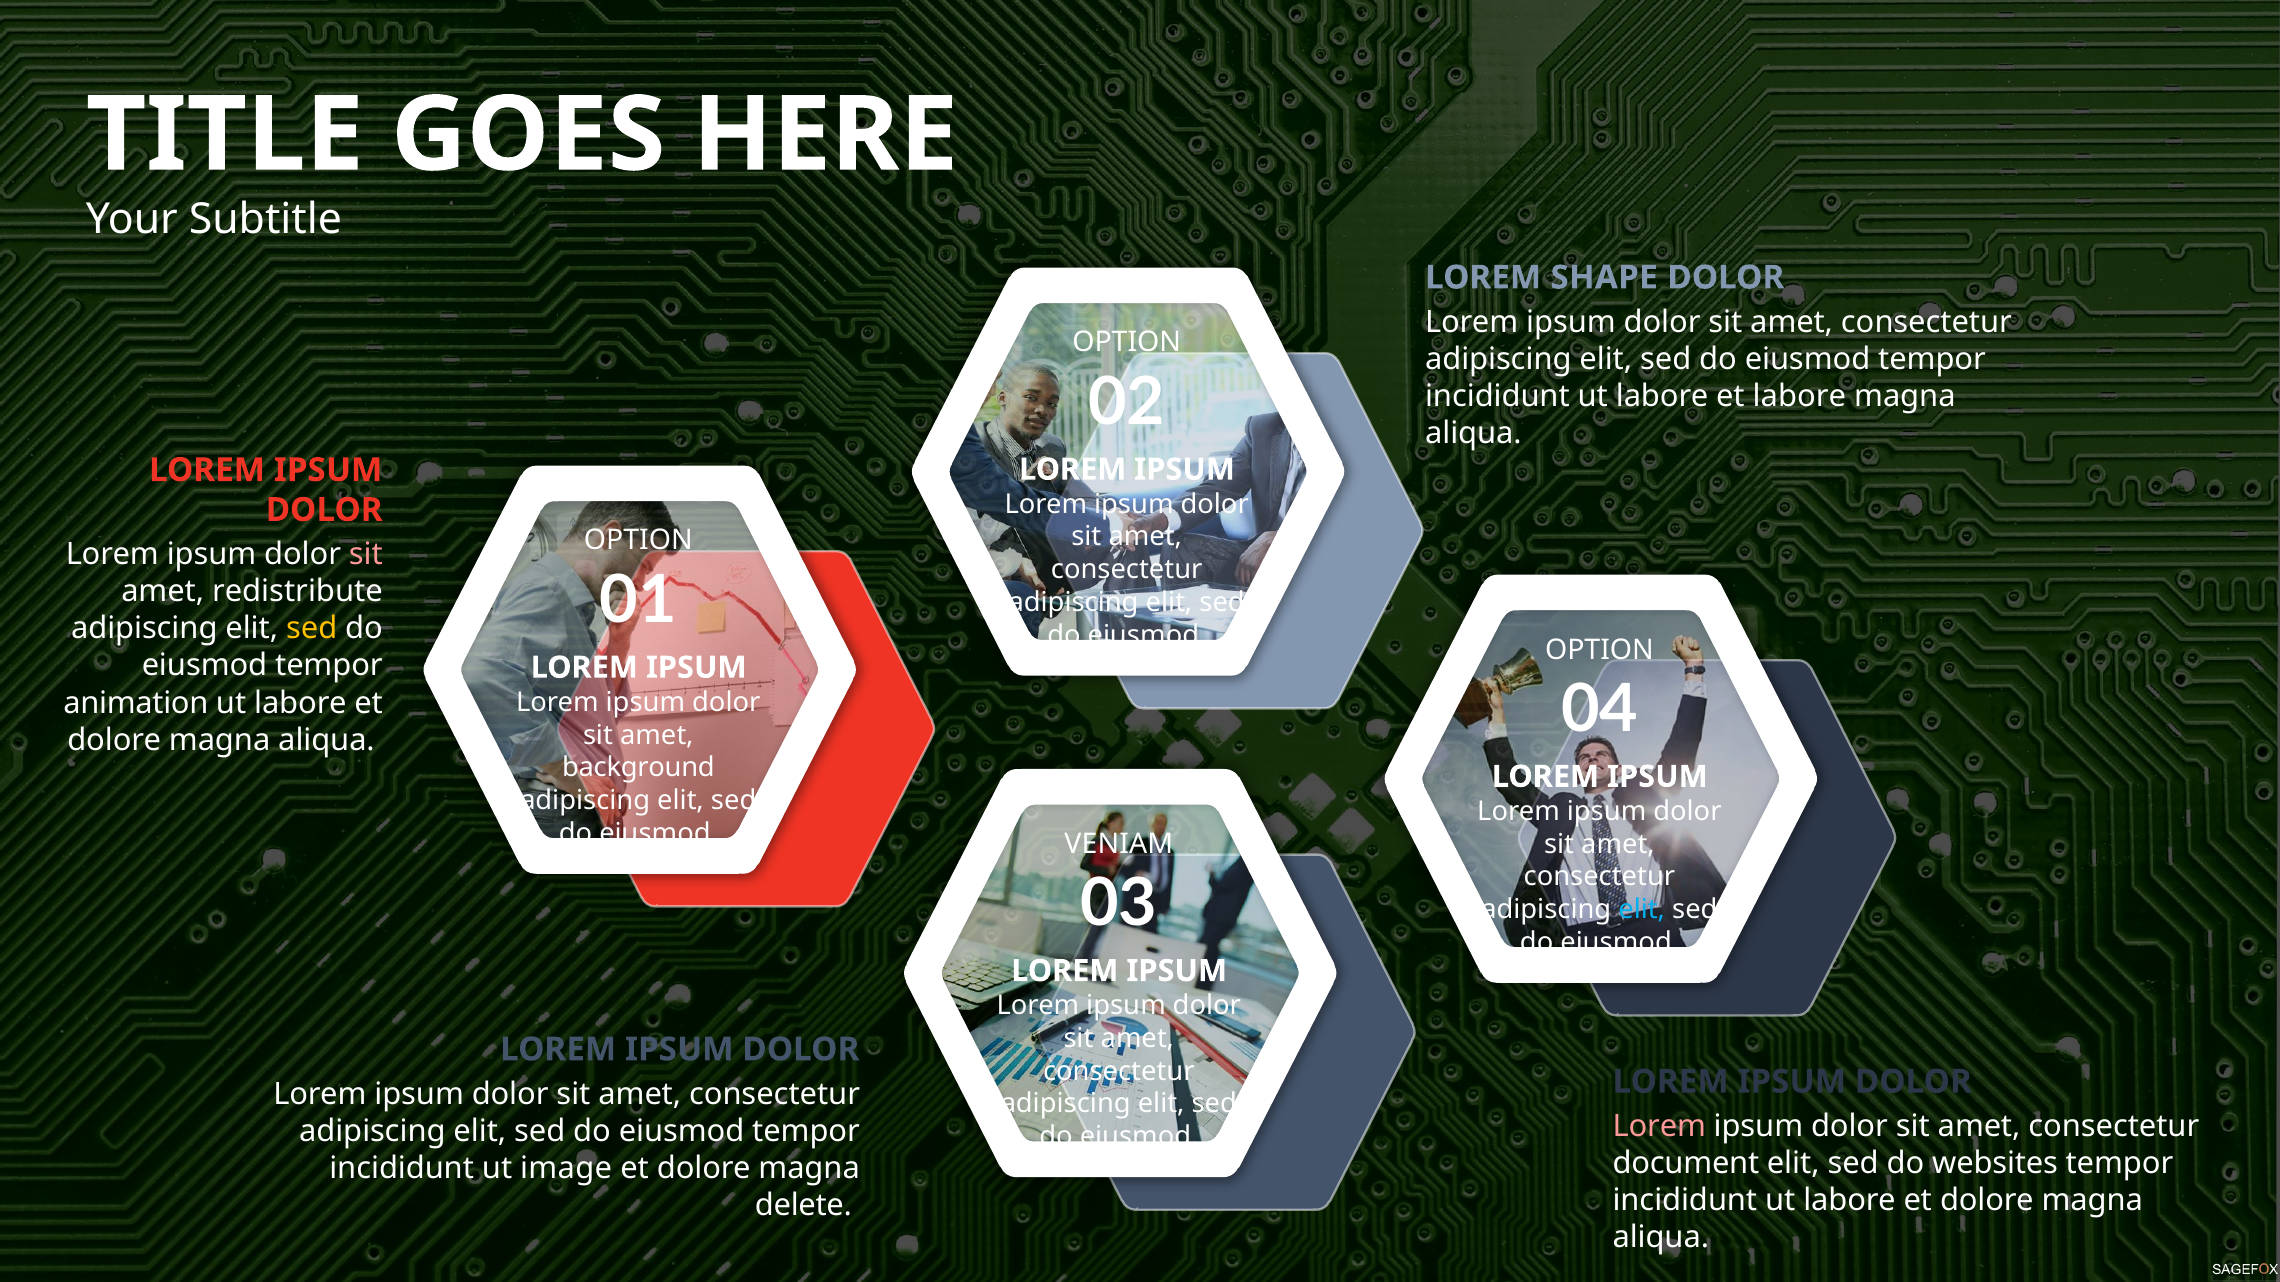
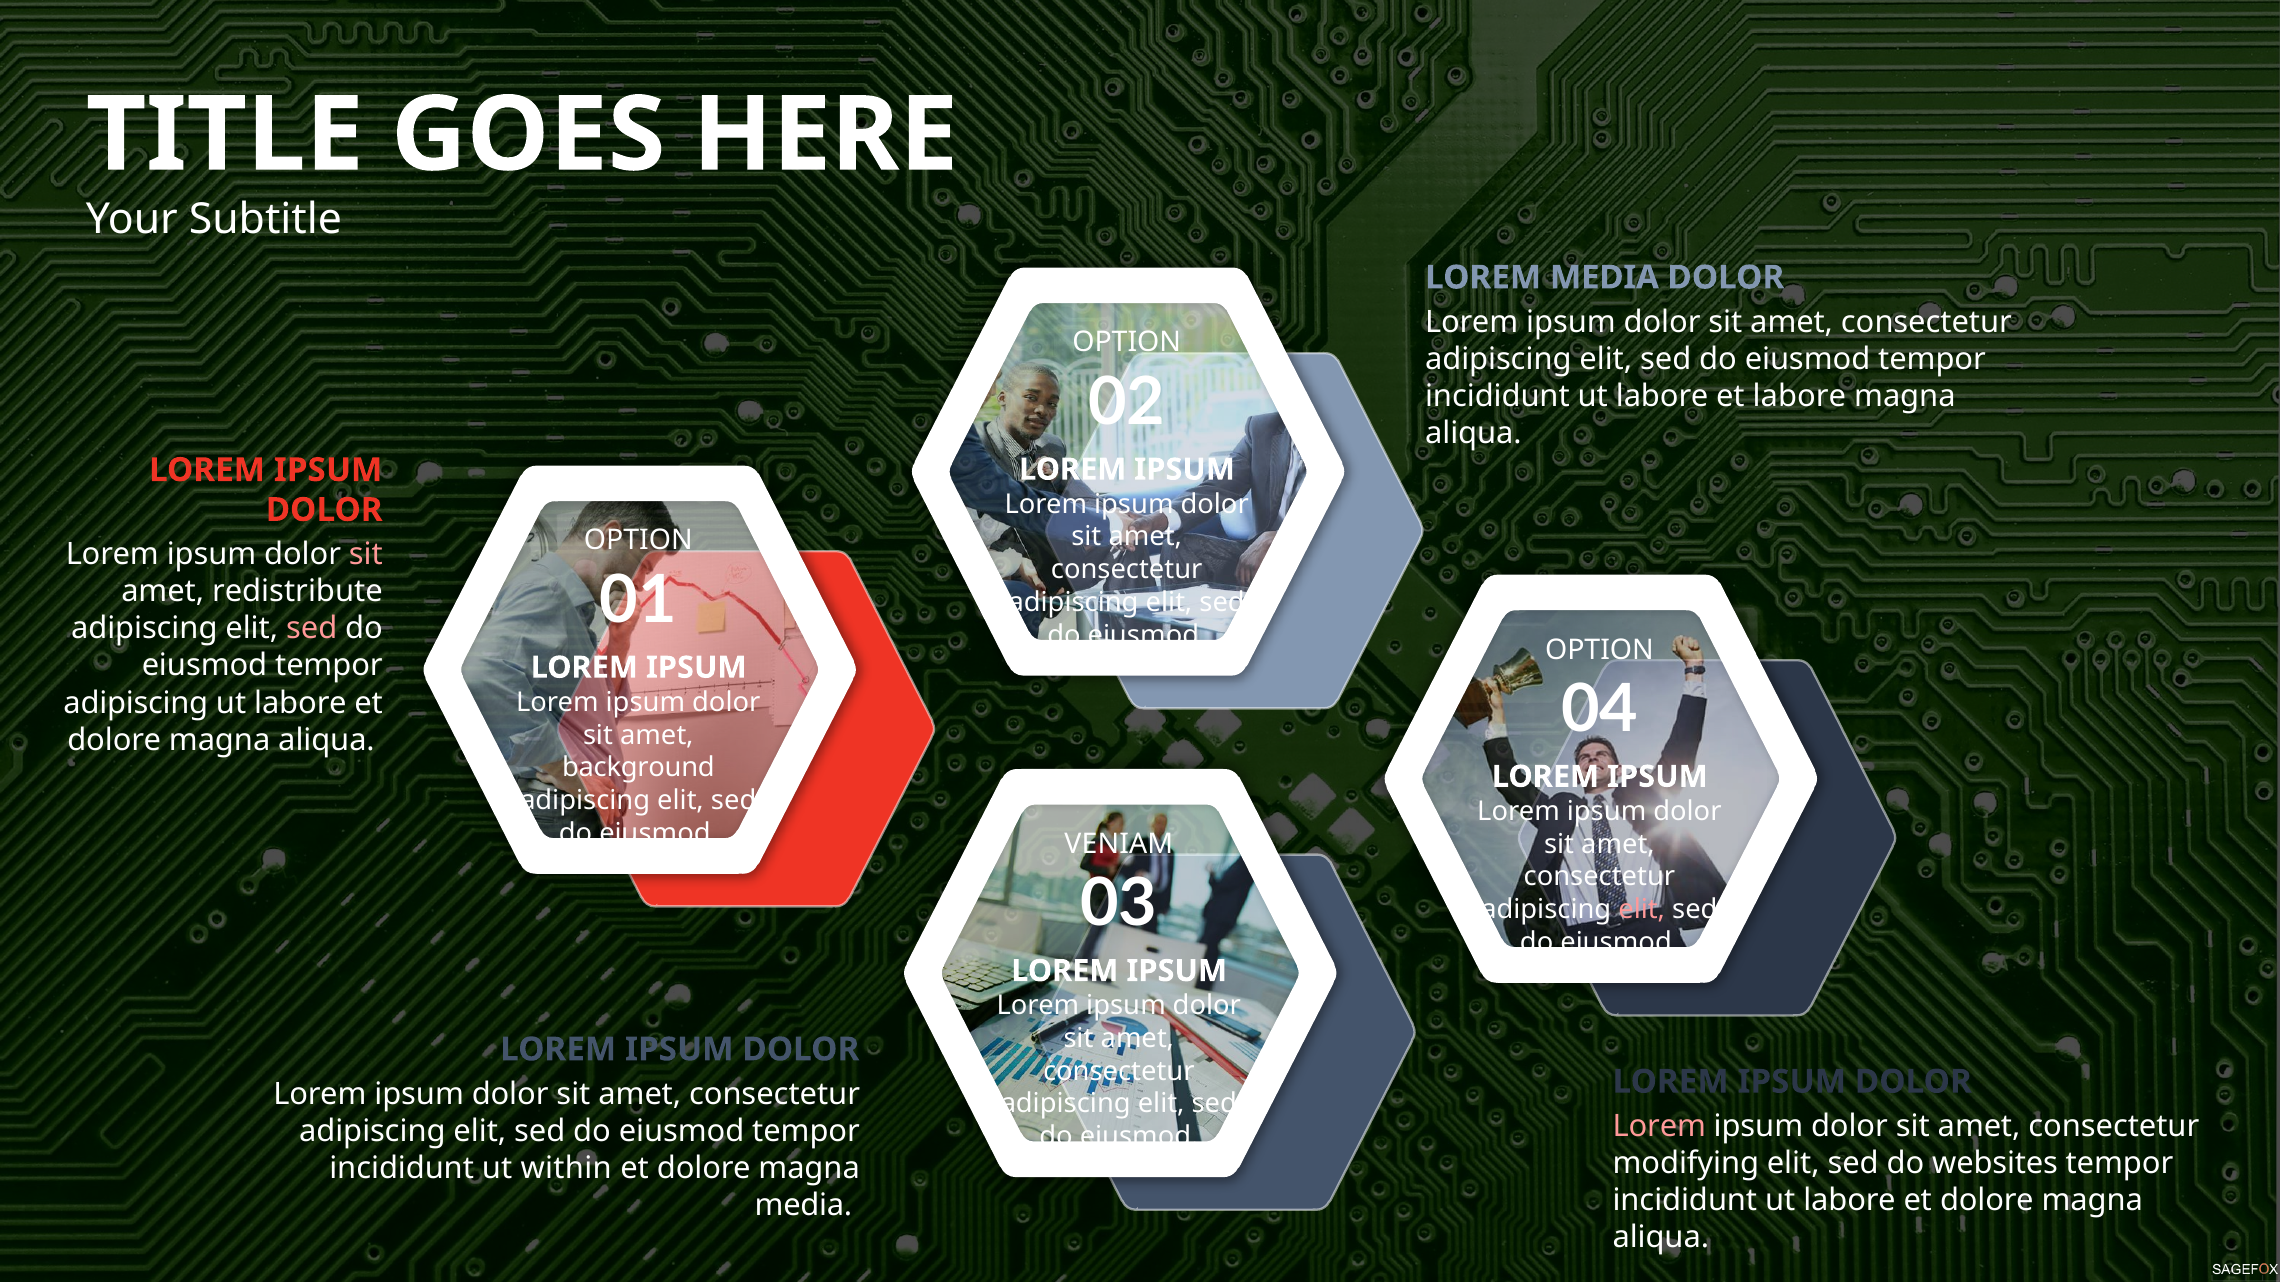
LOREM SHAPE: SHAPE -> MEDIA (1604, 278)
sed colour: yellow -> pink (312, 629)
animation: animation -> adipiscing (136, 703)
elit colour: light blue -> pink (1642, 910)
document: document -> modifying (1686, 1164)
image: image -> within (566, 1169)
delete: delete -> media (803, 1206)
